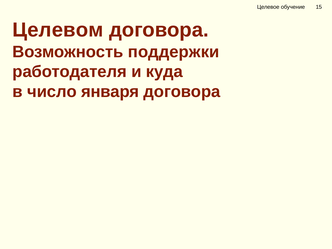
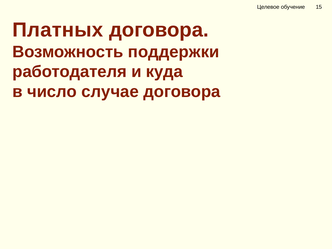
Целевом: Целевом -> Платных (58, 30)
января: января -> случае (110, 92)
